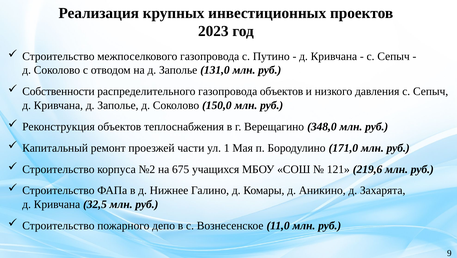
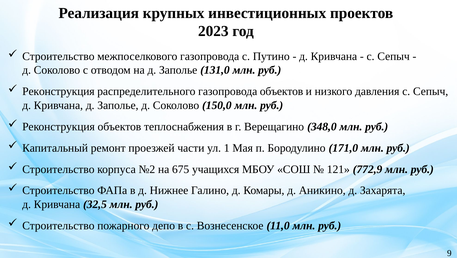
Собственности: Собственности -> Реконструкция (58, 92)
219,6: 219,6 -> 772,9 (368, 169)
